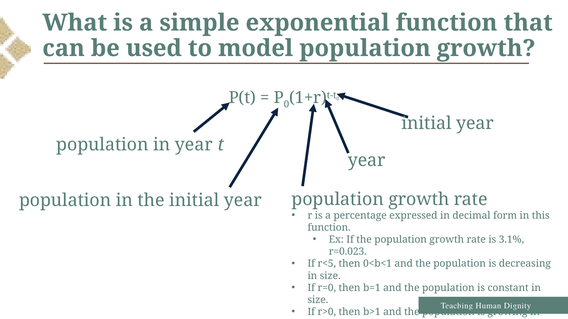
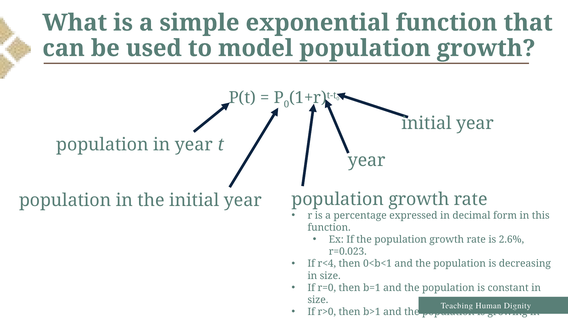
3.1%: 3.1% -> 2.6% (511, 240)
r<5: r<5 -> r<4 (327, 264)
